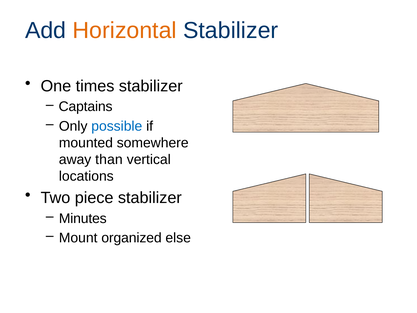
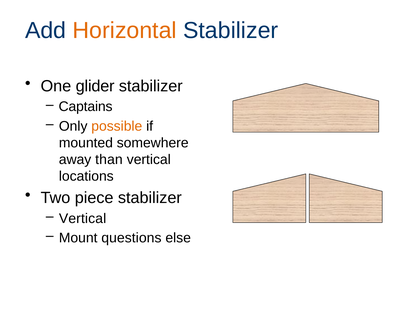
times: times -> glider (95, 86)
possible colour: blue -> orange (117, 126)
Minutes: Minutes -> Vertical (83, 218)
organized: organized -> questions (131, 238)
